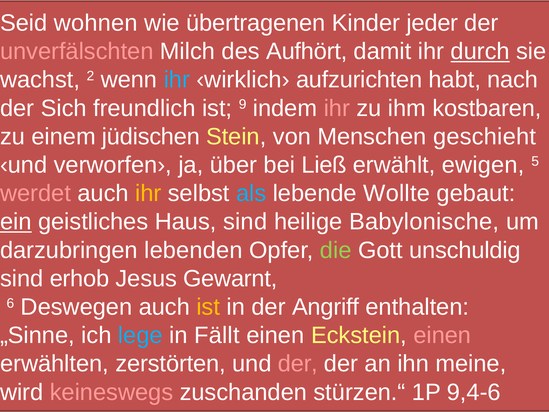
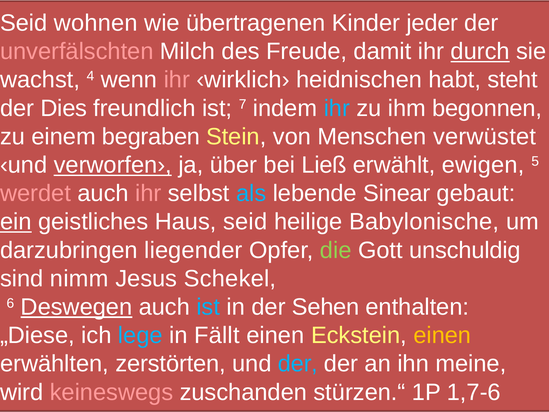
Aufhört: Aufhört -> Freude (307, 51)
2: 2 -> 4 (90, 76)
ihr colour: light blue -> pink (177, 80)
aufzurichten: aufzurichten -> heidnischen (359, 80)
nach: nach -> steht (513, 80)
Sich: Sich -> Dies (64, 108)
9: 9 -> 7 (243, 104)
ihr colour: pink -> light blue (337, 108)
kostbaren: kostbaren -> begonnen (487, 108)
jüdischen: jüdischen -> begraben (151, 137)
geschieht: geschieht -> verwüstet (485, 137)
verworfen› underline: none -> present (113, 165)
ihr colour: yellow -> pink (148, 193)
Wollte: Wollte -> Sinear (397, 193)
Haus sind: sind -> seid (245, 222)
lebenden: lebenden -> liegender (193, 250)
erhob: erhob -> nimm (79, 278)
Gewarnt: Gewarnt -> Schekel (230, 278)
Deswegen underline: none -> present (76, 307)
ist colour: yellow -> light blue (208, 307)
Angriff: Angriff -> Sehen (326, 307)
„Sinne: „Sinne -> „Diese (37, 335)
einen colour: pink -> yellow (442, 335)
der colour: pink -> light blue (298, 364)
9,4-6: 9,4-6 -> 1,7-6 (474, 392)
